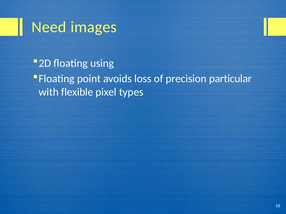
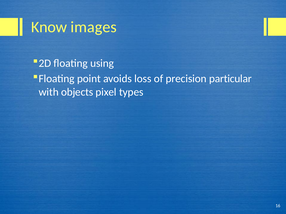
Need: Need -> Know (49, 27)
flexible: flexible -> objects (77, 92)
